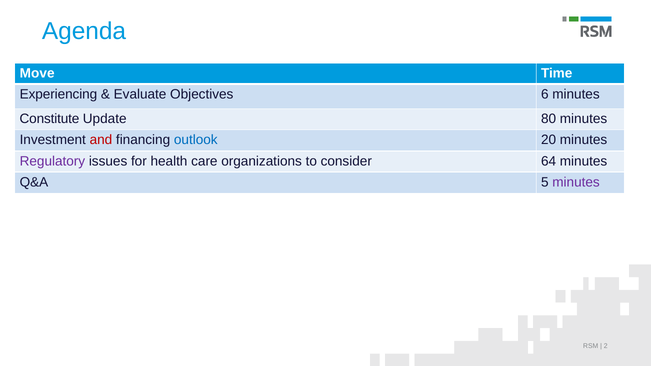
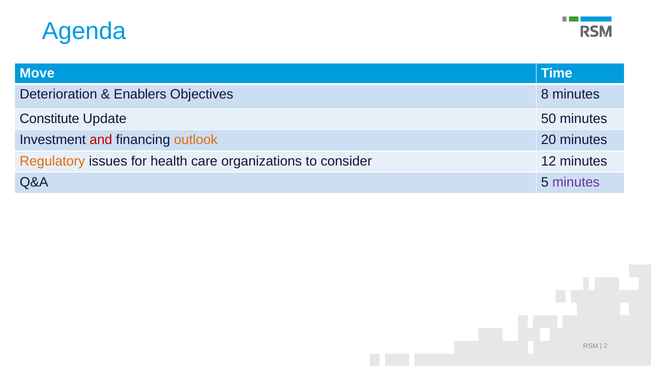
Experiencing: Experiencing -> Deterioration (58, 94)
Evaluate: Evaluate -> Enablers (140, 94)
6: 6 -> 8 (545, 94)
80: 80 -> 50 (549, 119)
outlook colour: blue -> orange (196, 140)
Regulatory colour: purple -> orange (52, 161)
64: 64 -> 12 (549, 161)
